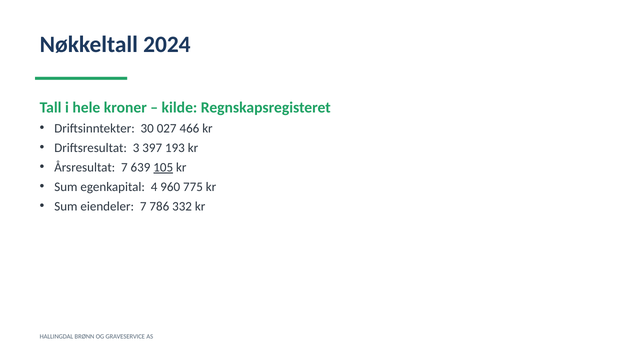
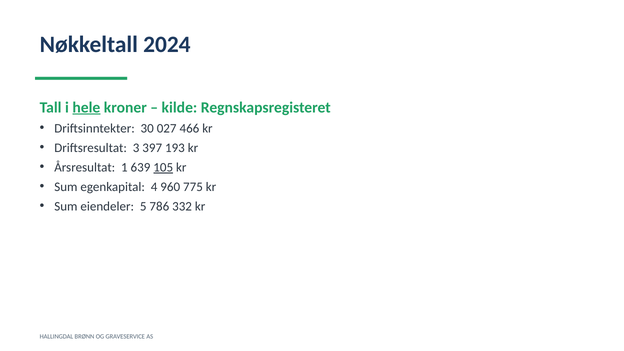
hele underline: none -> present (86, 107)
Årsresultat 7: 7 -> 1 (124, 167)
eiendeler 7: 7 -> 5 (143, 206)
